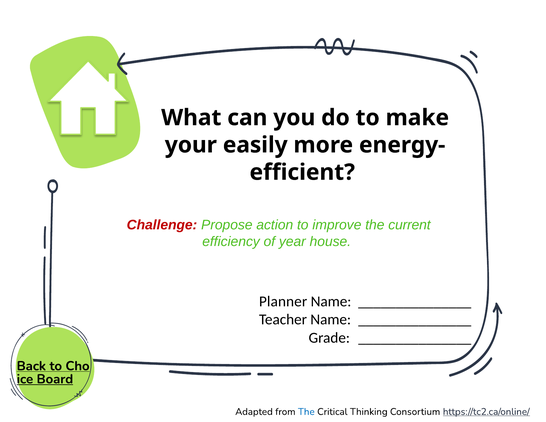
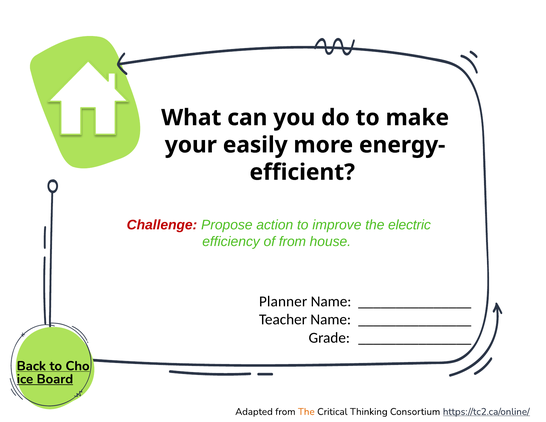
current: current -> electric (409, 225)
of year: year -> from (292, 242)
The colour: blue -> orange (306, 412)
